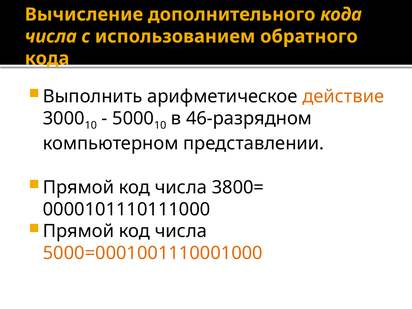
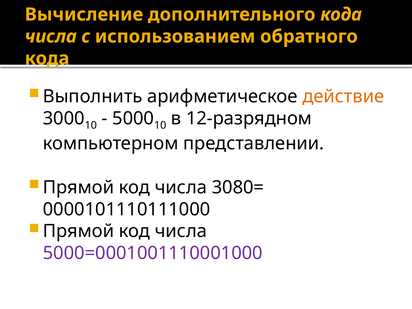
46-разрядном: 46-разрядном -> 12-разрядном (249, 118)
3800=: 3800= -> 3080= (238, 187)
5000=0001001110001000 colour: orange -> purple (153, 253)
